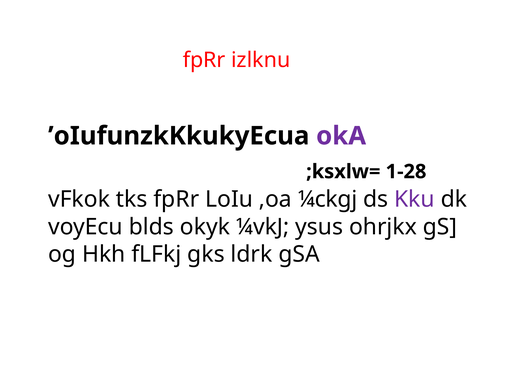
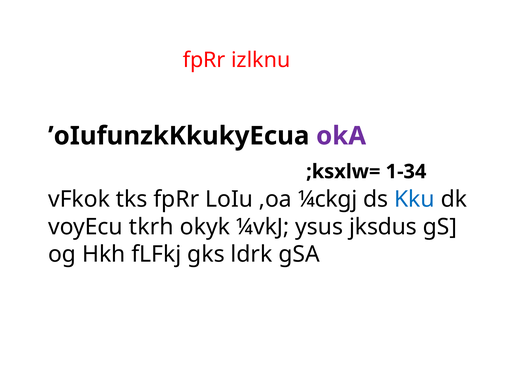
1-28: 1-28 -> 1-34 (406, 172)
Kku colour: purple -> blue (414, 199)
blds: blds -> tkrh (151, 227)
ohrjkx: ohrjkx -> jksdus (383, 227)
